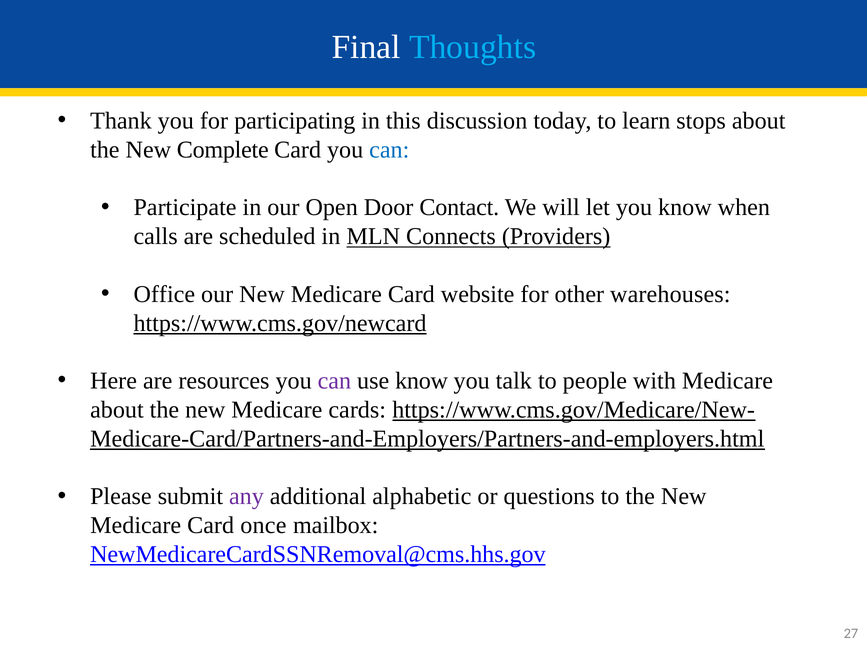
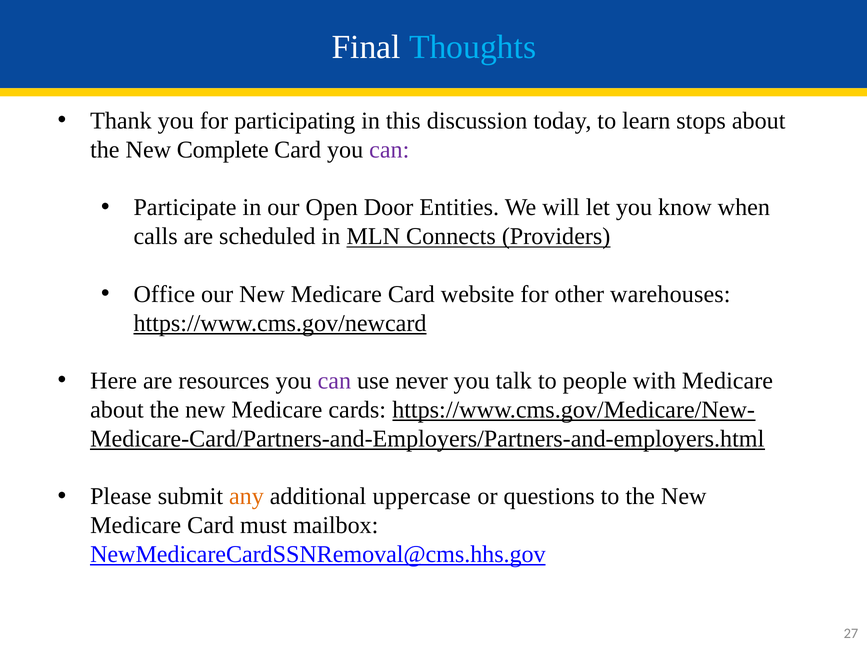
can colour: blue -> purple (389, 150)
Contact: Contact -> Entities (459, 208)
use know: know -> never (422, 381)
any colour: purple -> orange (246, 497)
alphabetic: alphabetic -> uppercase (422, 497)
once: once -> must (263, 526)
